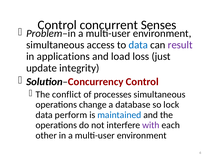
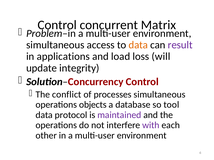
Senses: Senses -> Matrix (159, 25)
data colour: blue -> orange (138, 45)
just: just -> will (161, 57)
change: change -> objects (93, 105)
lock: lock -> tool (171, 105)
perform: perform -> protocol (71, 115)
maintained colour: blue -> purple (119, 115)
